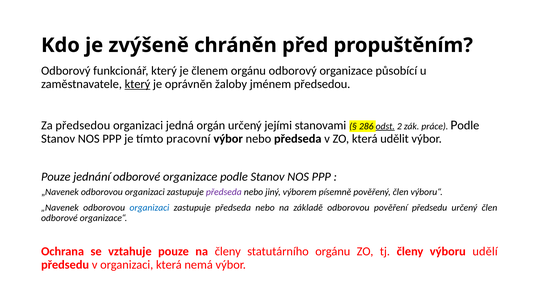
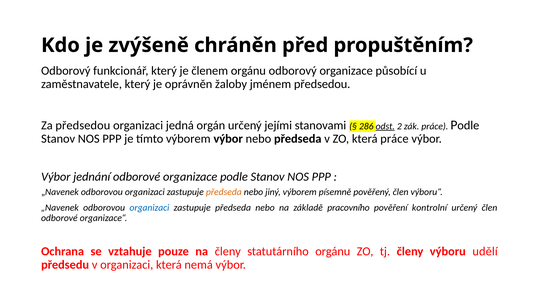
který underline: present -> none (138, 84)
tímto pracovní: pracovní -> výborem (188, 139)
která udělit: udělit -> práce (394, 139)
Pouze: Pouze -> Výbor (56, 177)
předseda colour: purple -> orange (224, 192)
základě odborovou: odborovou -> pracovního (348, 208)
pověření předsedu: předsedu -> kontrolní (429, 208)
